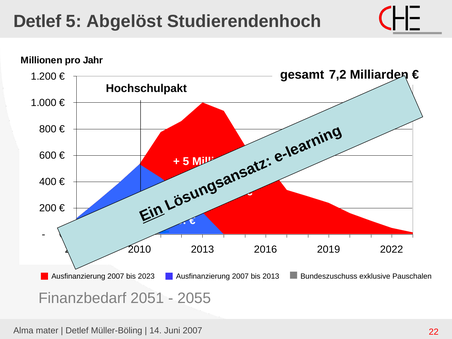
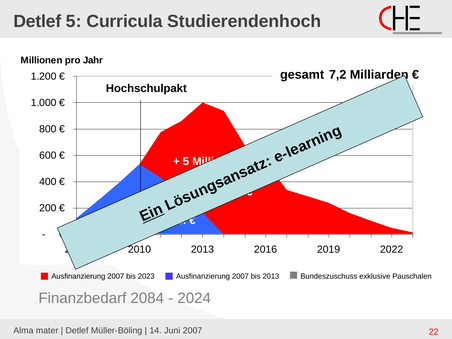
Abgelöst: Abgelöst -> Curricula (124, 21)
2051: 2051 -> 2084 (147, 298)
2055: 2055 -> 2024 (194, 298)
